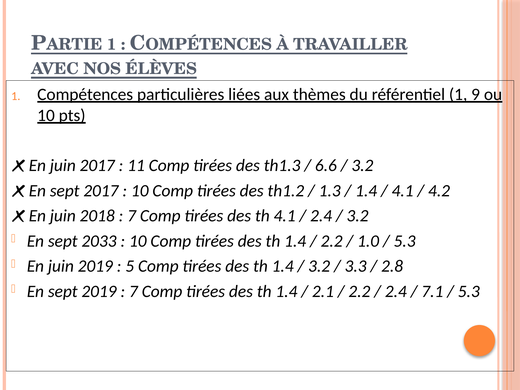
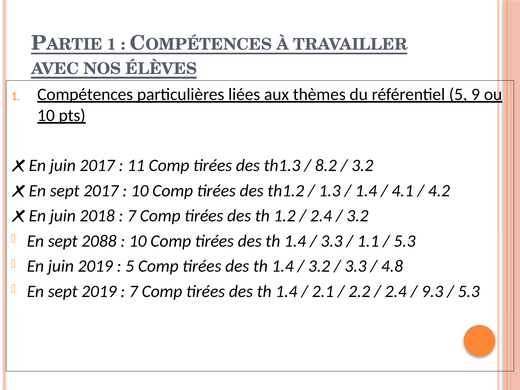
référentiel 1: 1 -> 5 (458, 95)
6.6: 6.6 -> 8.2 (326, 166)
th 4.1: 4.1 -> 1.2 (285, 216)
2033: 2033 -> 2088 (99, 241)
2.2: 2.2 -> 3.3 (332, 241)
1.0: 1.0 -> 1.1 (368, 241)
2.8: 2.8 -> 4.8 (392, 266)
7.1: 7.1 -> 9.3 (432, 291)
